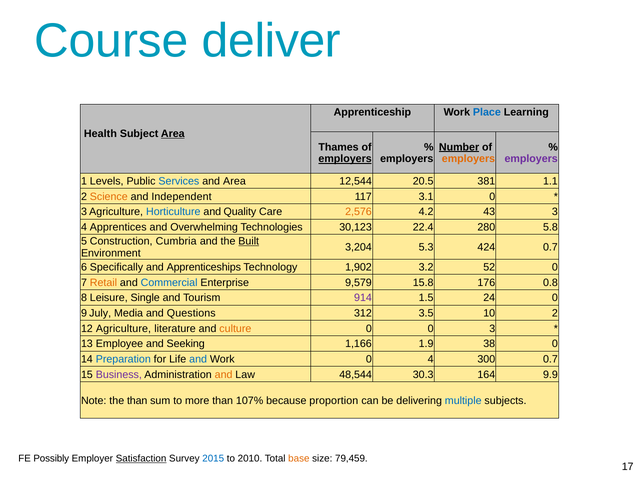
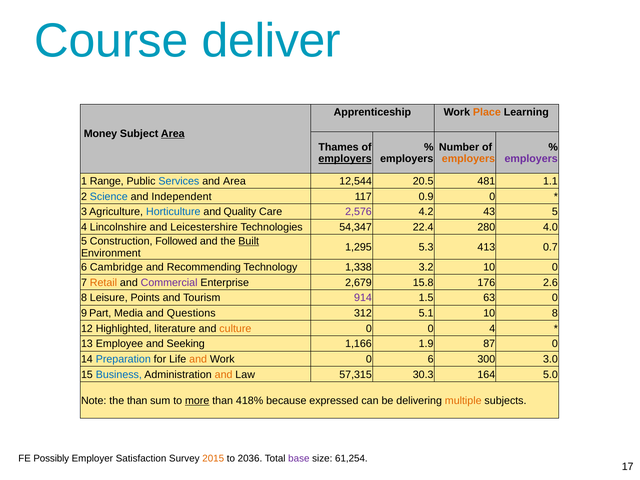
Place colour: blue -> orange (487, 112)
Health: Health -> Money (100, 134)
Number underline: present -> none (459, 147)
Levels: Levels -> Range (107, 181)
381: 381 -> 481 (486, 181)
Science colour: orange -> blue (109, 197)
3.1: 3.1 -> 0.9 (426, 197)
2,576 colour: orange -> purple (358, 212)
43 3: 3 -> 5 (555, 212)
Apprentices: Apprentices -> Lincolnshire (118, 227)
Overwhelming: Overwhelming -> Leicestershire (204, 227)
30,123: 30,123 -> 54,347 (356, 227)
5.8: 5.8 -> 4.0 (550, 227)
Cumbria: Cumbria -> Followed (176, 241)
3,204: 3,204 -> 1,295 (358, 247)
424: 424 -> 413 (486, 247)
Specifically: Specifically -> Cambridge (116, 267)
Apprenticeships: Apprenticeships -> Recommending (204, 267)
1,902: 1,902 -> 1,338 (358, 267)
3.2 52: 52 -> 10 (489, 267)
Commercial colour: blue -> purple (169, 283)
9,579: 9,579 -> 2,679 (358, 283)
0.8: 0.8 -> 2.6 (550, 283)
Single: Single -> Points (145, 298)
24: 24 -> 63 (489, 298)
July: July -> Part (100, 313)
3.5: 3.5 -> 5.1 (426, 313)
10 2: 2 -> 8 (555, 313)
12 Agriculture: Agriculture -> Highlighted (124, 329)
0 3: 3 -> 4 (492, 329)
38: 38 -> 87 (489, 344)
and colour: blue -> orange (198, 359)
0 4: 4 -> 6 (431, 359)
300 0.7: 0.7 -> 3.0 (550, 359)
Business colour: purple -> blue (119, 375)
48,544: 48,544 -> 57,315 (356, 375)
9.9: 9.9 -> 5.0 (550, 375)
more underline: none -> present (197, 401)
107%: 107% -> 418% (250, 401)
proportion: proportion -> expressed (334, 401)
multiple colour: blue -> orange (463, 401)
Satisfaction underline: present -> none (141, 459)
2015 colour: blue -> orange (213, 459)
2010: 2010 -> 2036 (250, 459)
base colour: orange -> purple (299, 459)
79,459: 79,459 -> 61,254 (351, 459)
